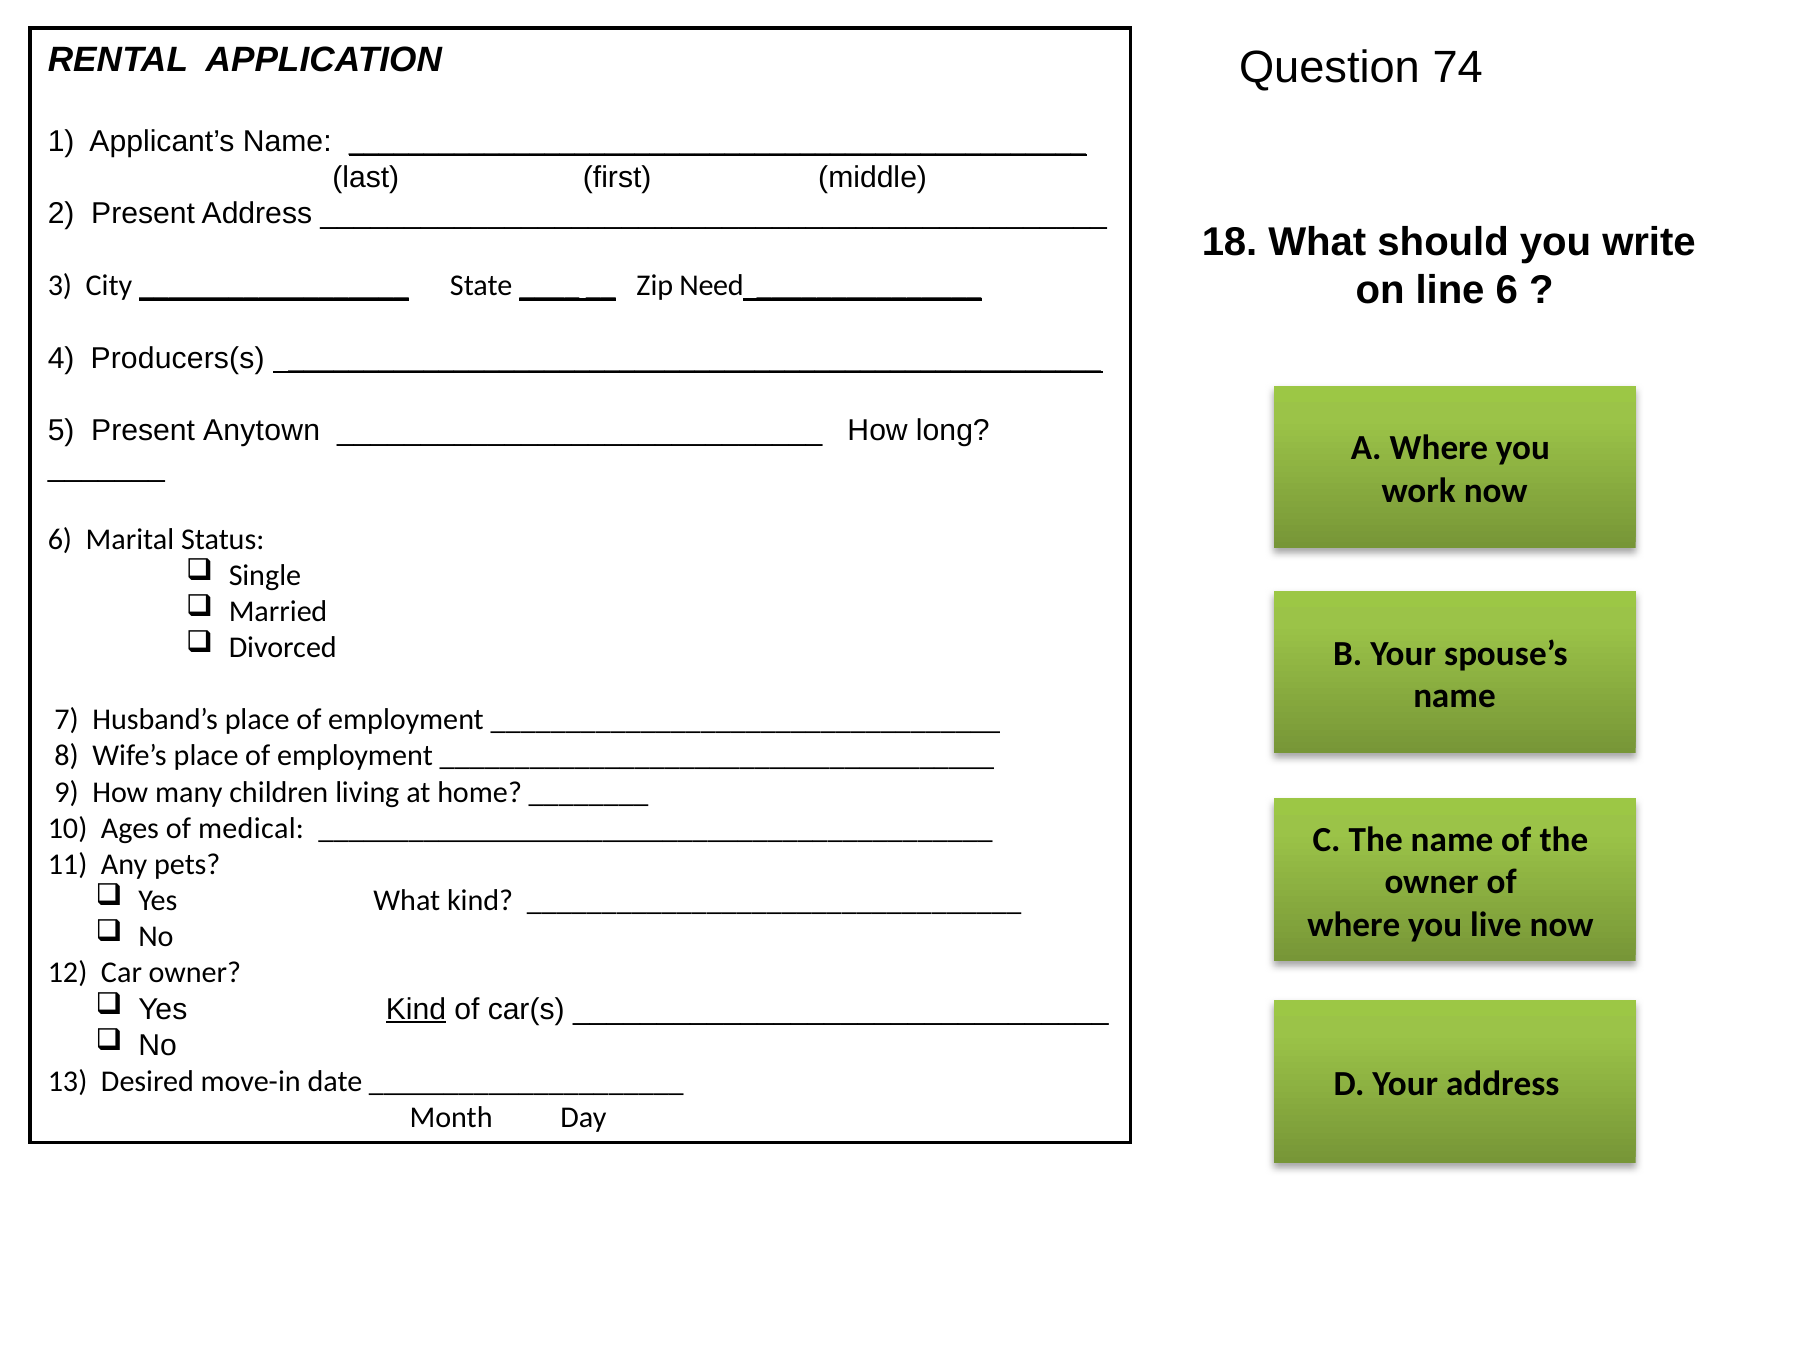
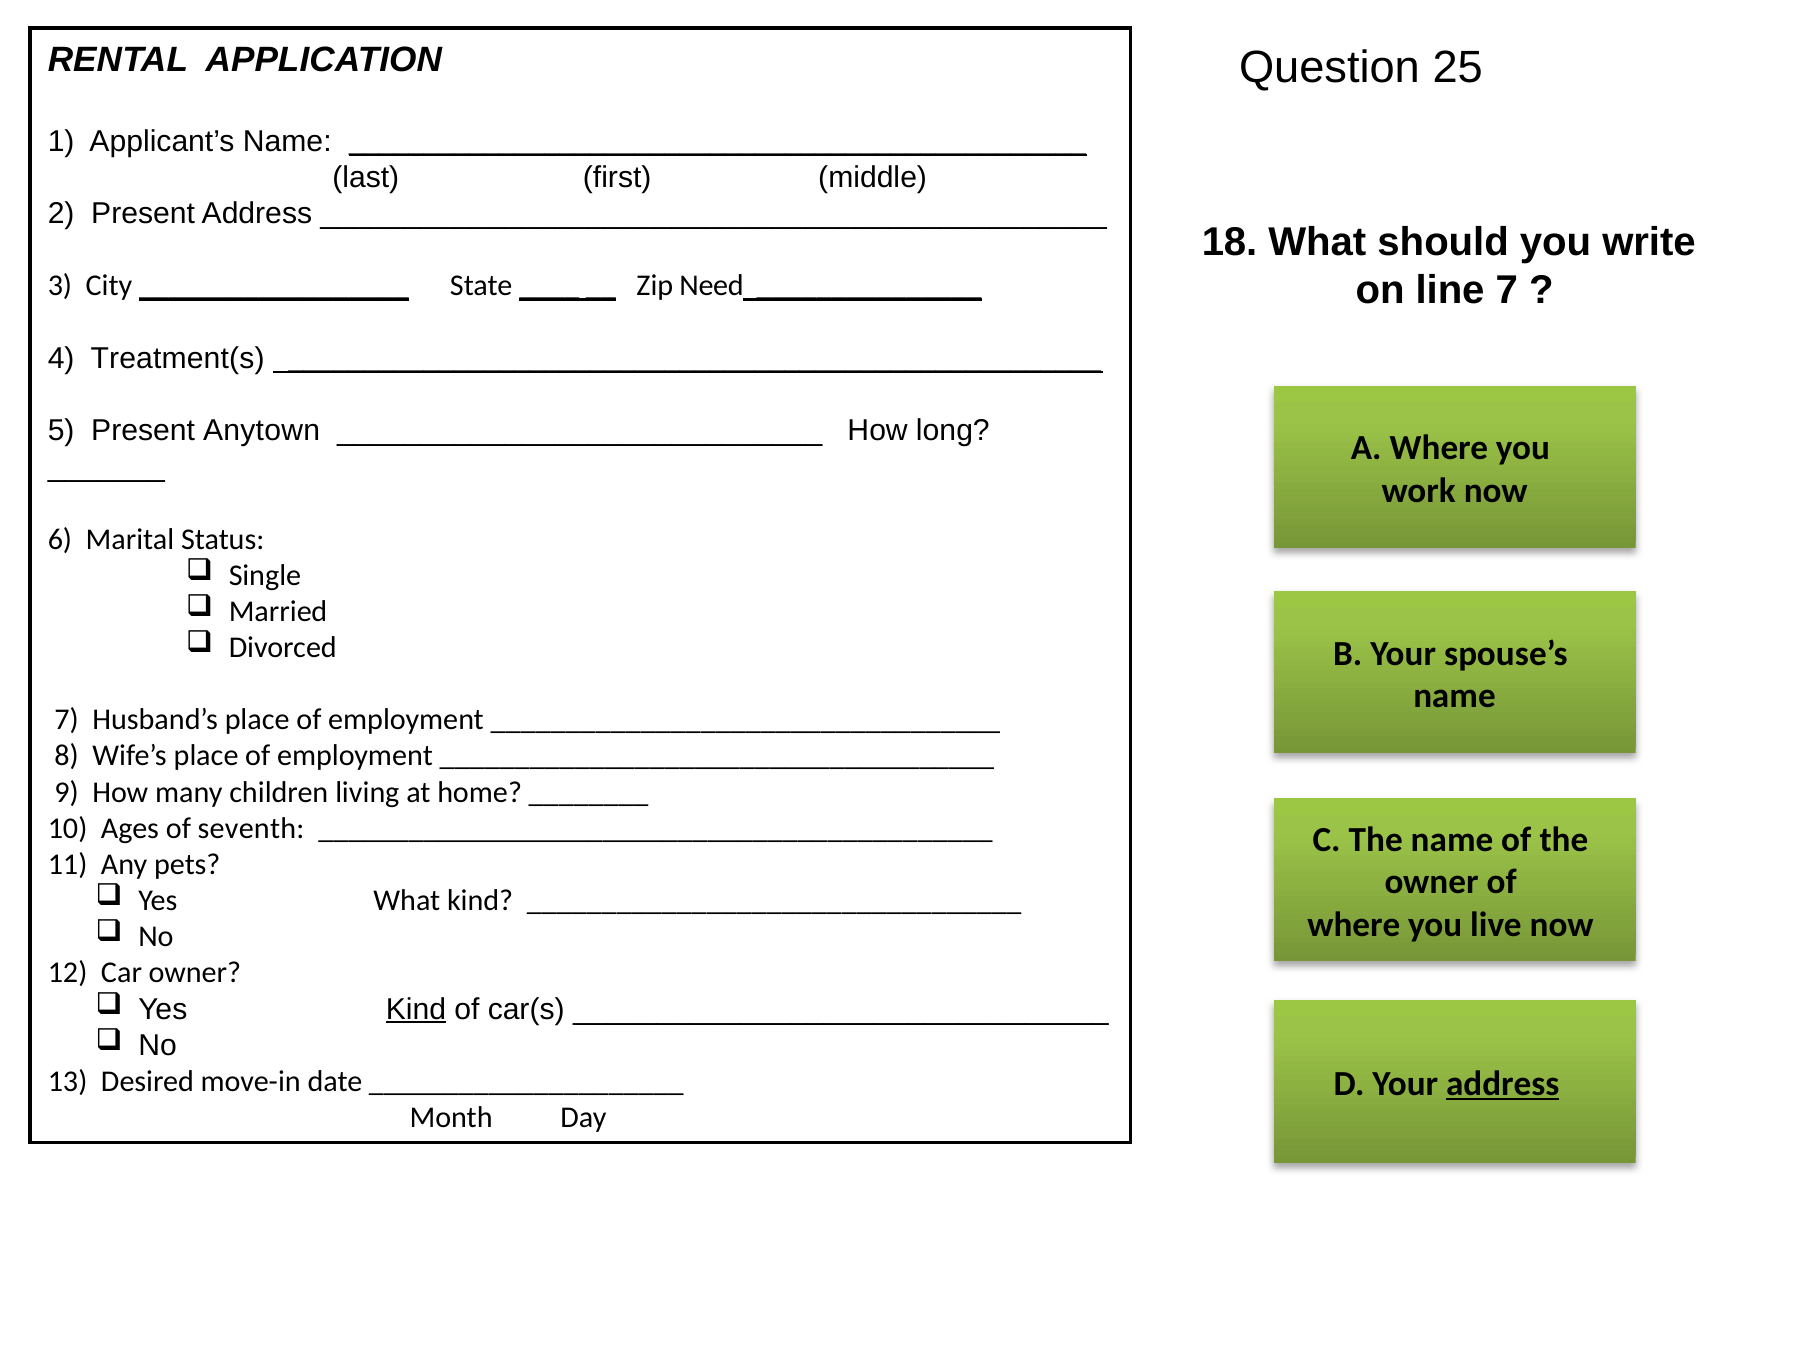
74: 74 -> 25 (1458, 67)
line 6: 6 -> 7 (1507, 291)
Producers(s: Producers(s -> Treatment(s (178, 358)
medical: medical -> seventh (251, 829)
address underline: none -> present (1503, 1084)
